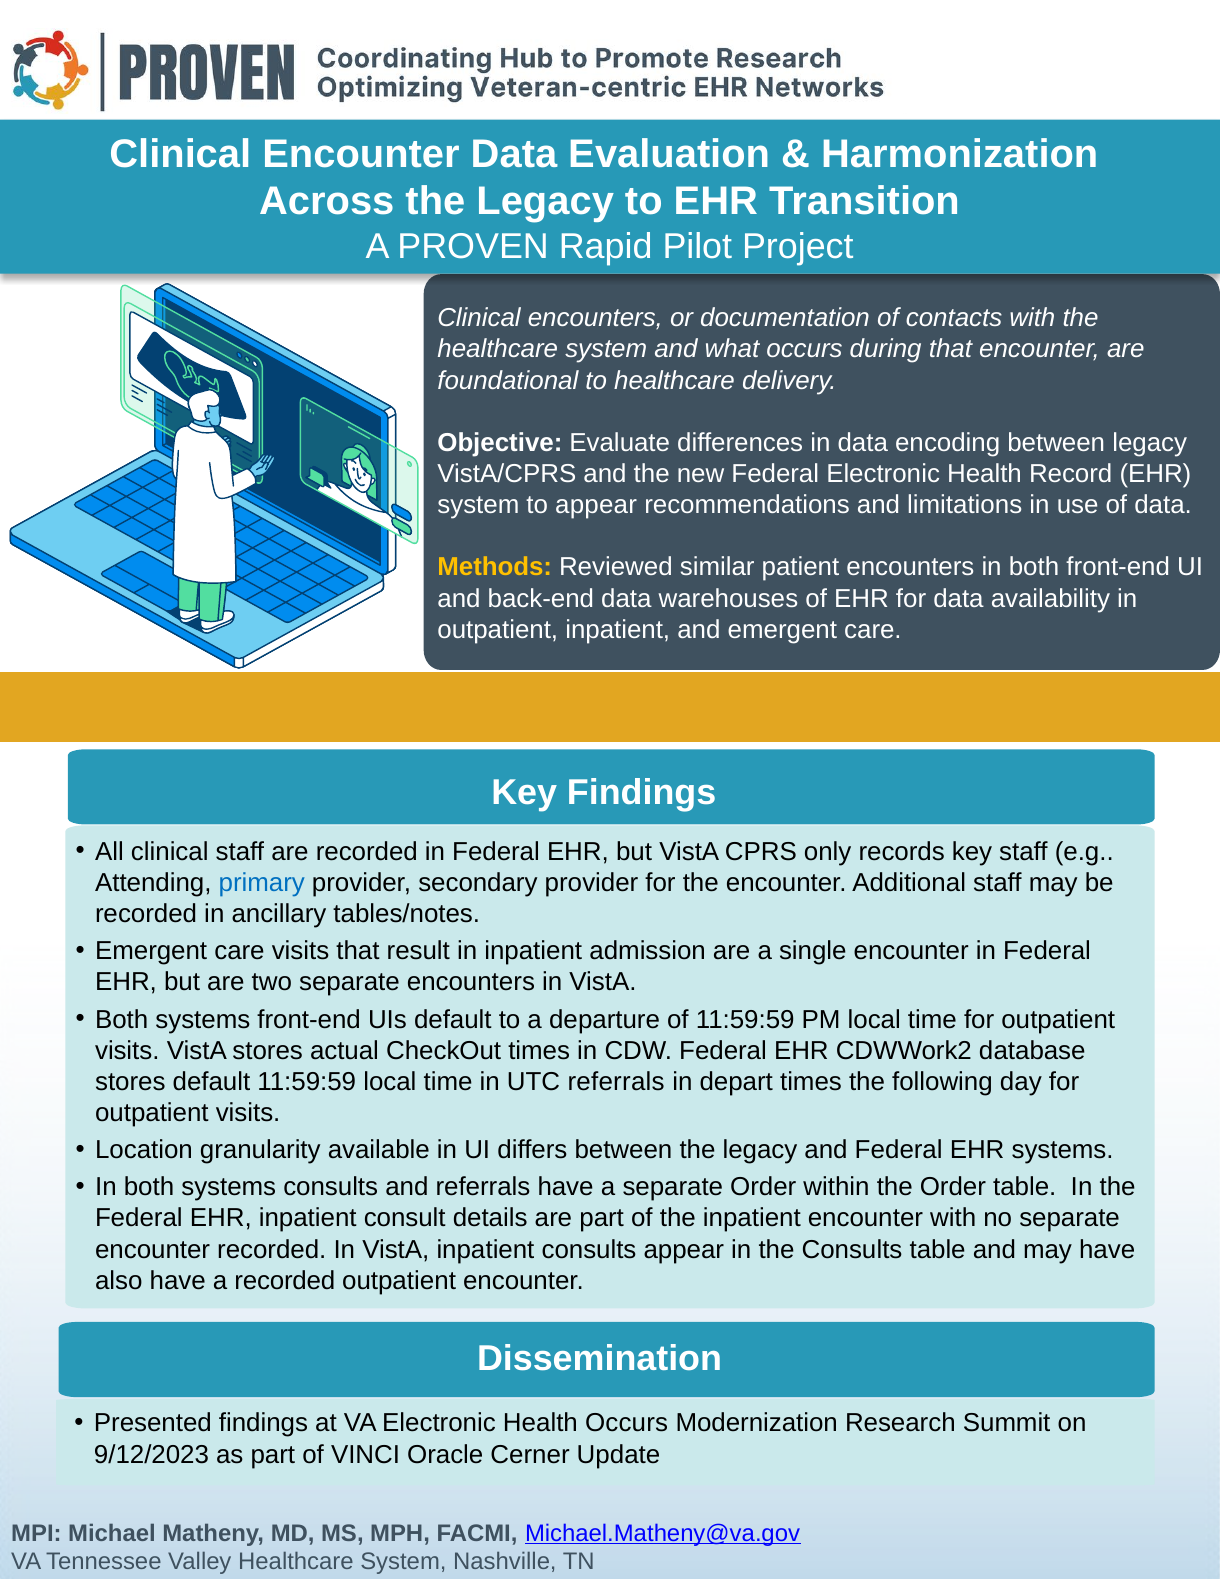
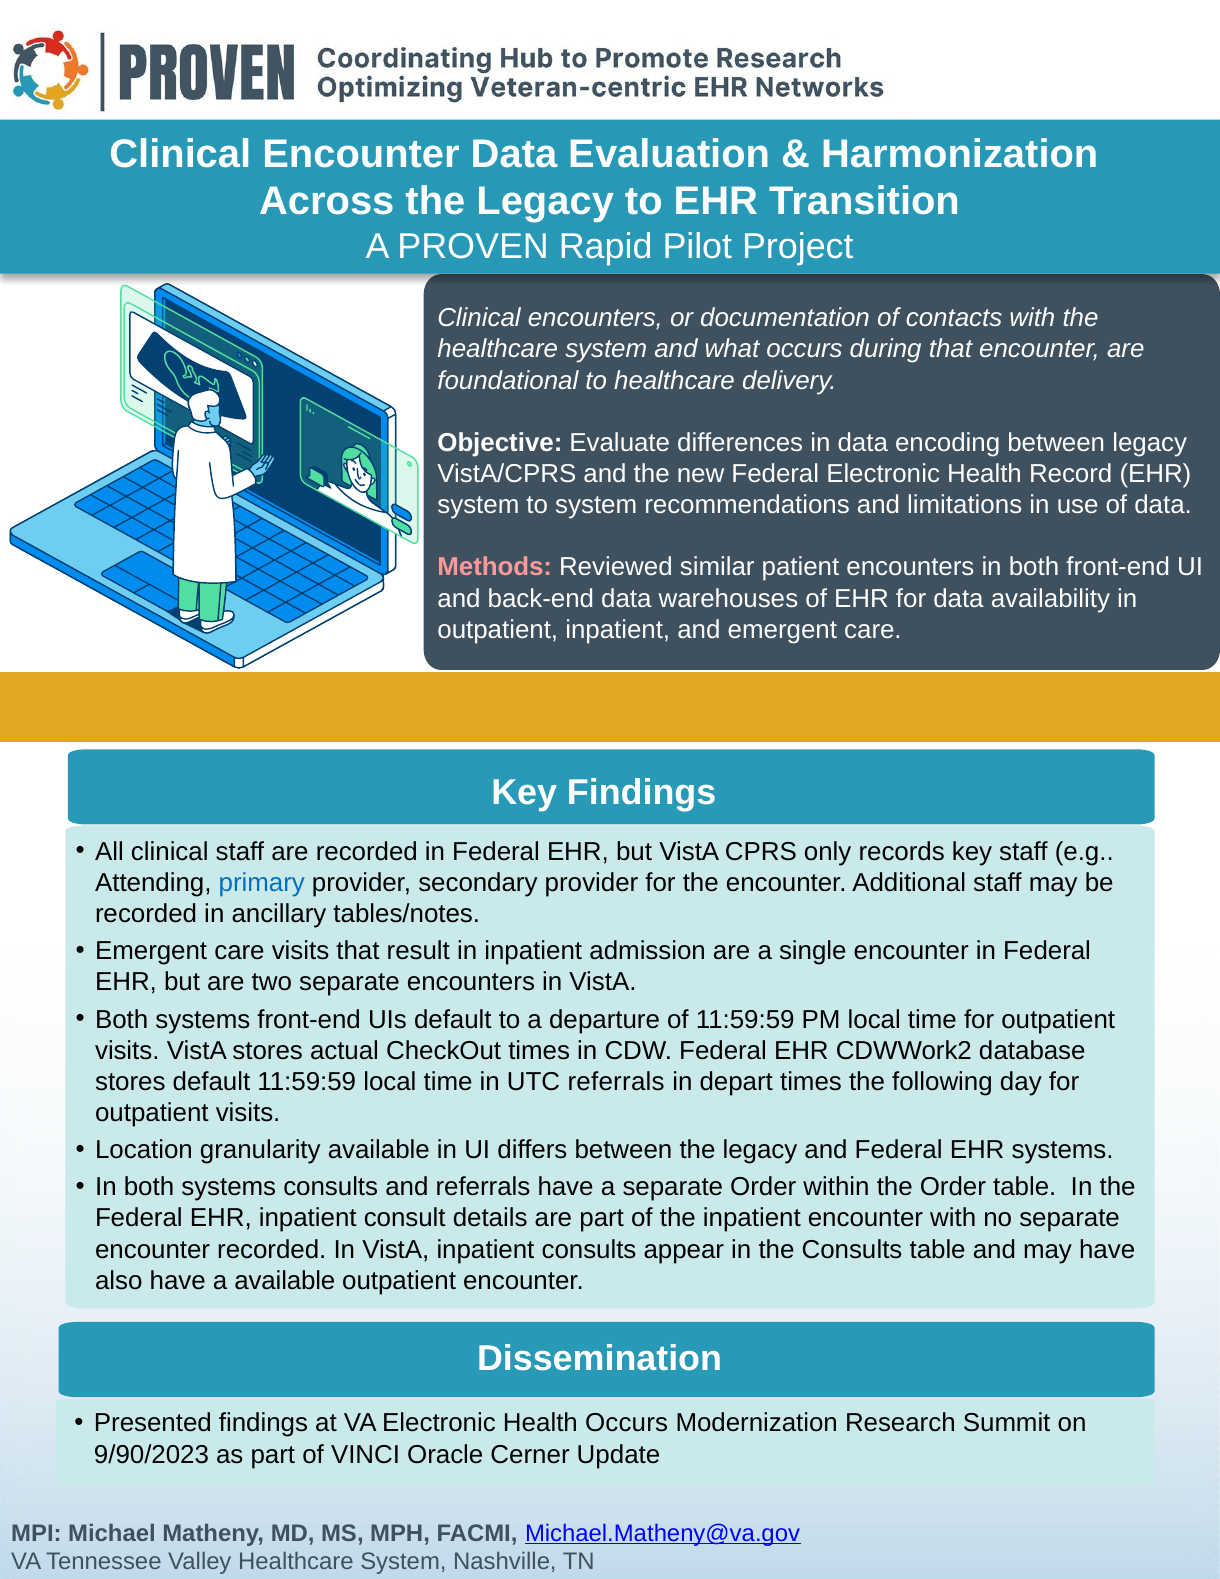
to appear: appear -> system (596, 505)
Methods colour: yellow -> pink (495, 567)
a recorded: recorded -> available (285, 1280)
9/12/2023: 9/12/2023 -> 9/90/2023 (151, 1454)
